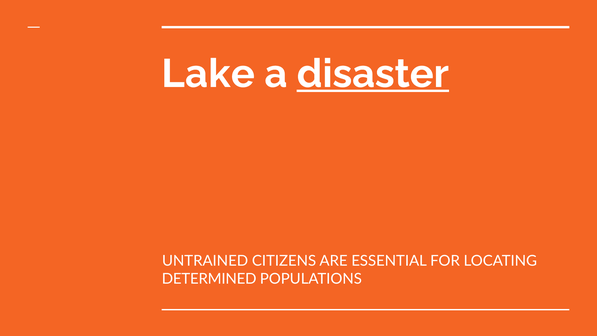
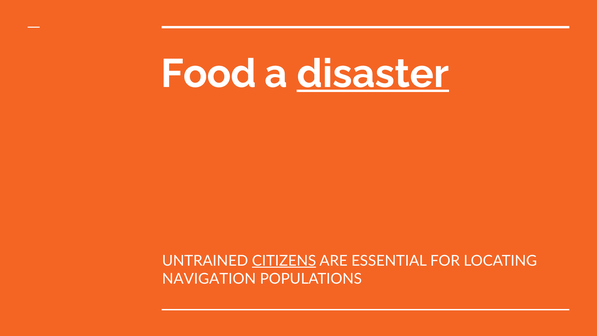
Lake: Lake -> Food (209, 74)
CITIZENS underline: none -> present (284, 261)
DETERMINED: DETERMINED -> NAVIGATION (209, 279)
